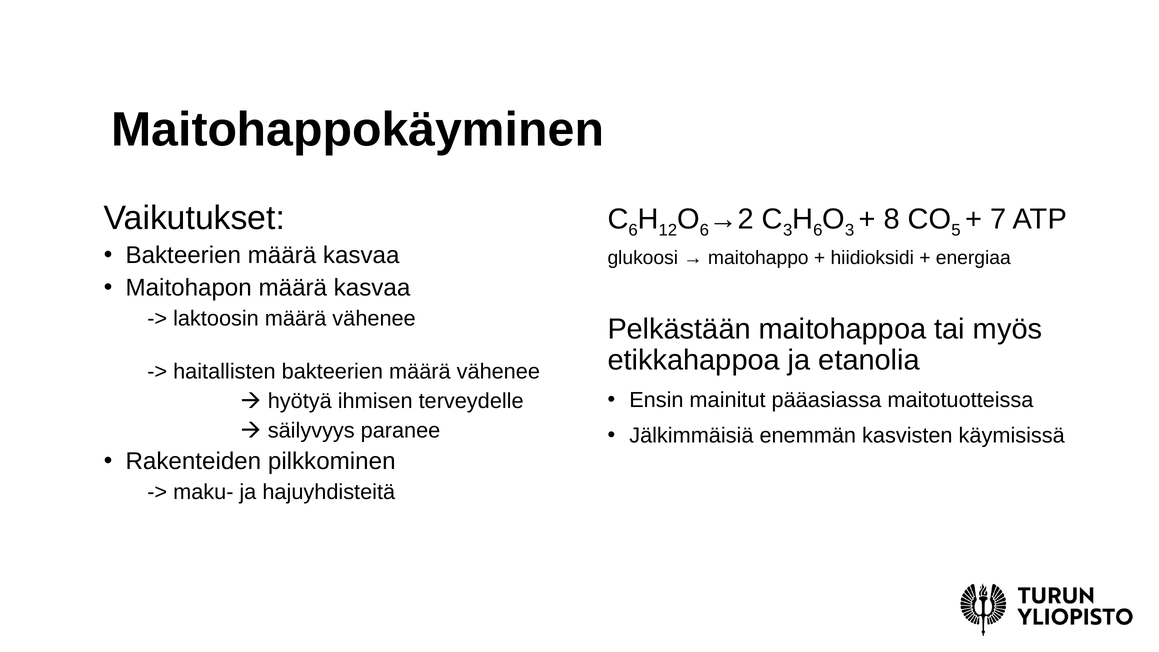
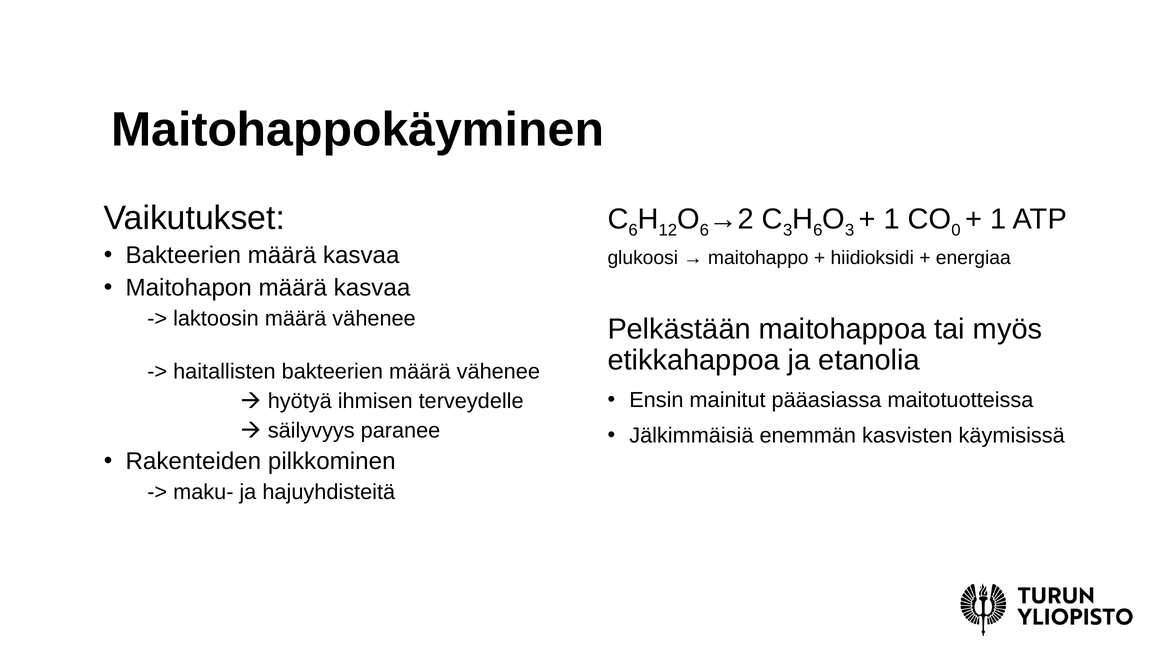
8: 8 -> 1 (892, 219)
5: 5 -> 0 (956, 230)
7: 7 -> 1 (998, 219)
